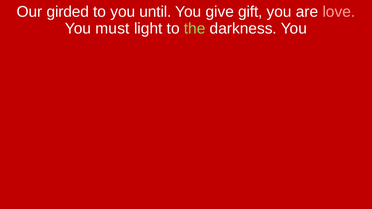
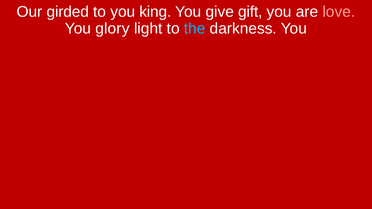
until: until -> king (155, 12)
must: must -> glory (112, 29)
the colour: light green -> light blue (195, 29)
